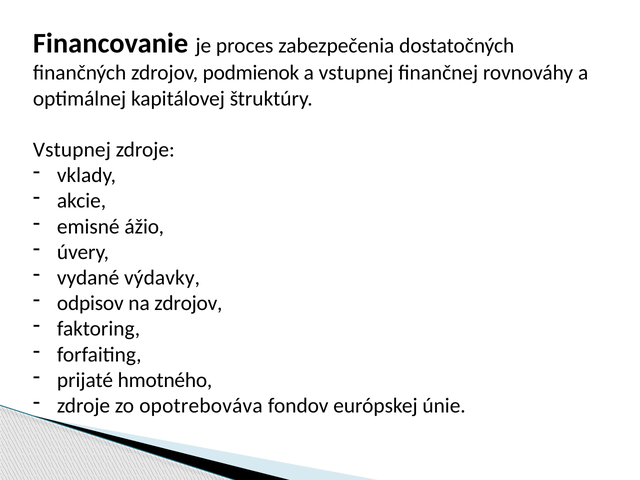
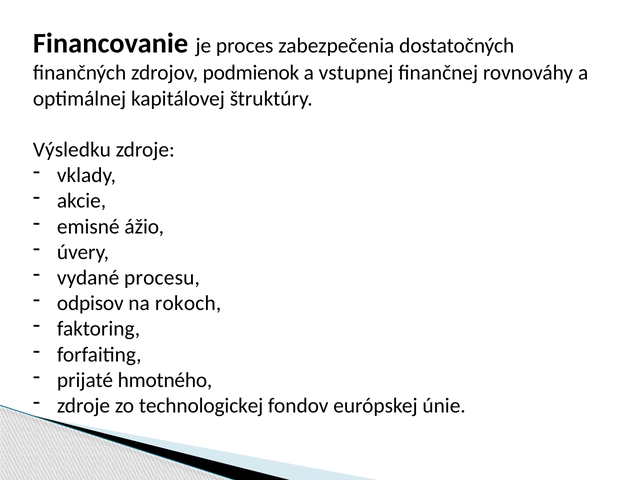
Vstupnej: Vstupnej -> Výsledku (72, 150)
výdavky: výdavky -> procesu (162, 278)
na zdrojov: zdrojov -> rokoch (188, 303)
opotrebováva: opotrebováva -> technologickej (201, 406)
